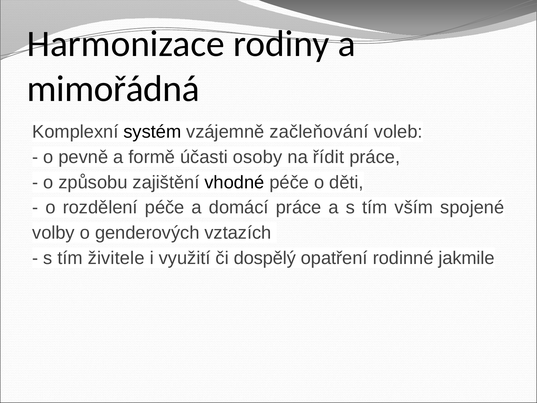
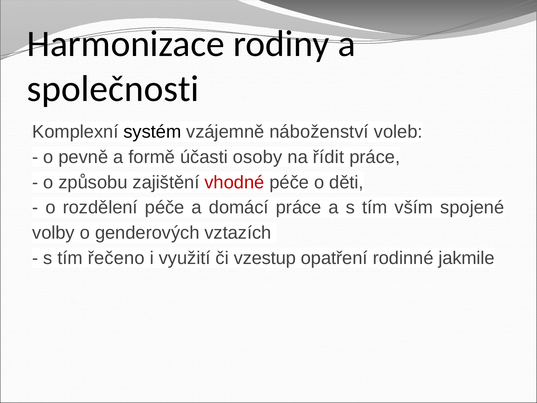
mimořádná: mimořádná -> společnosti (113, 89)
začleňování: začleňování -> náboženství (319, 132)
vhodné colour: black -> red (234, 182)
živitele: živitele -> řečeno (116, 258)
dospělý: dospělý -> vzestup (265, 258)
